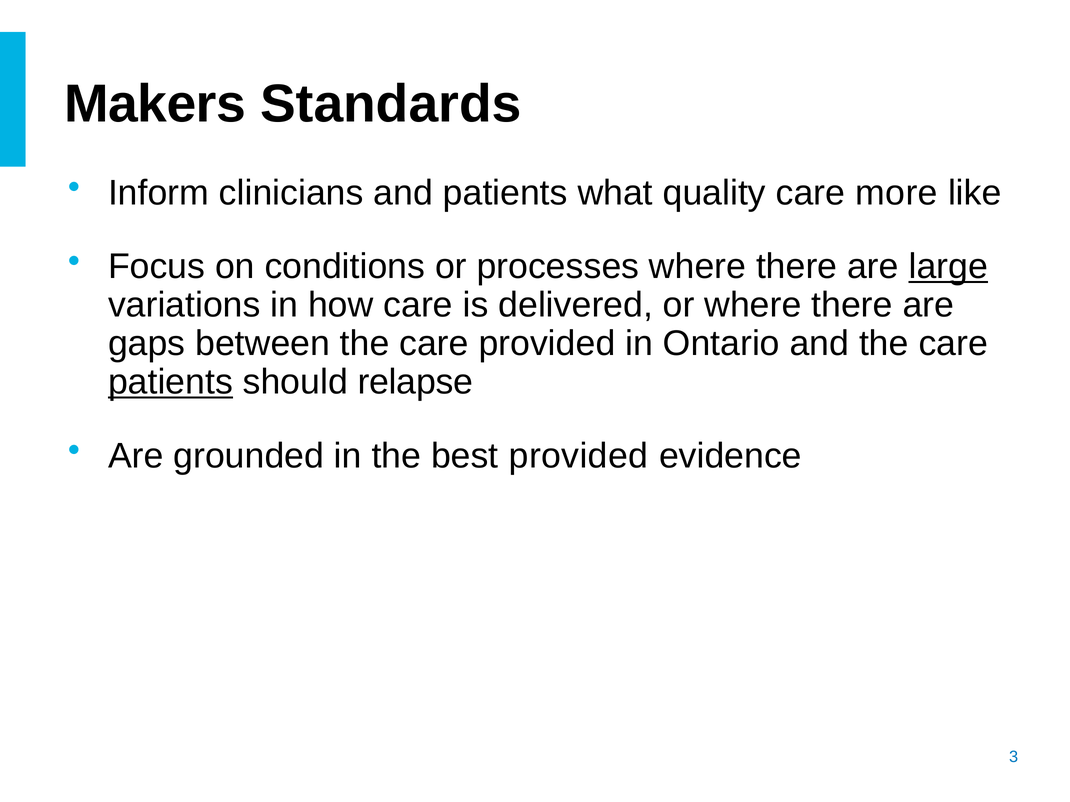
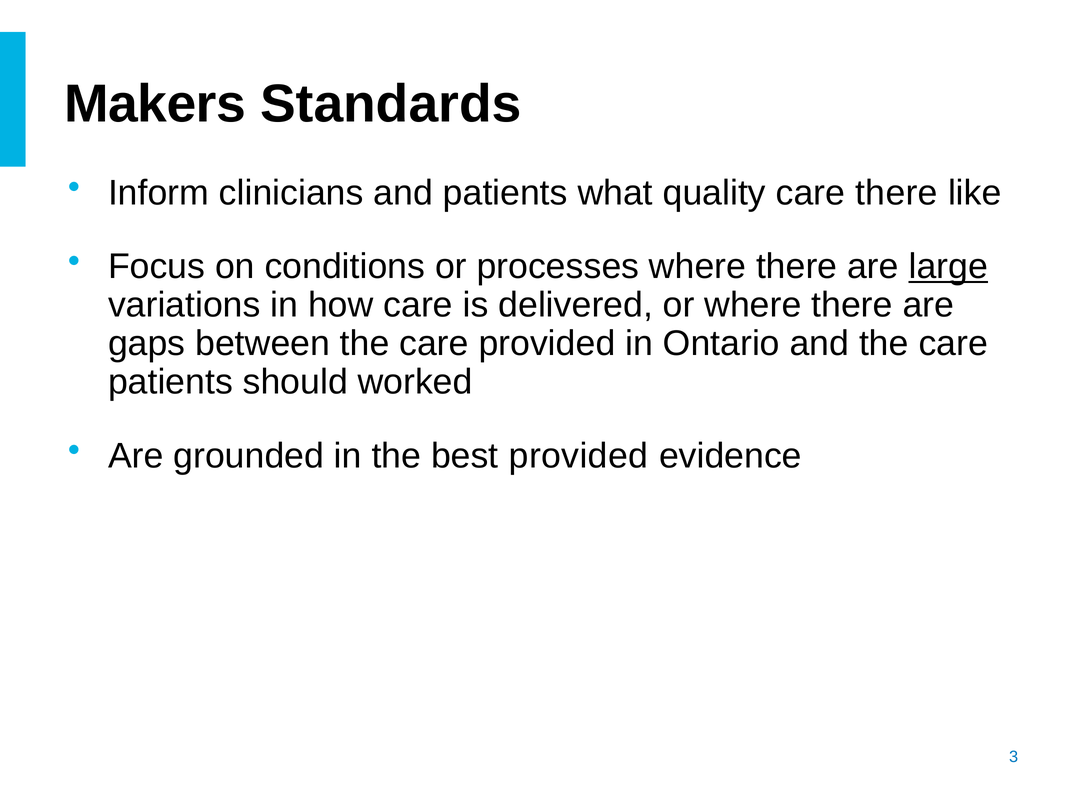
care more: more -> there (896, 193)
patients underline: present -> none (170, 382)
relapse: relapse -> worked (415, 382)
